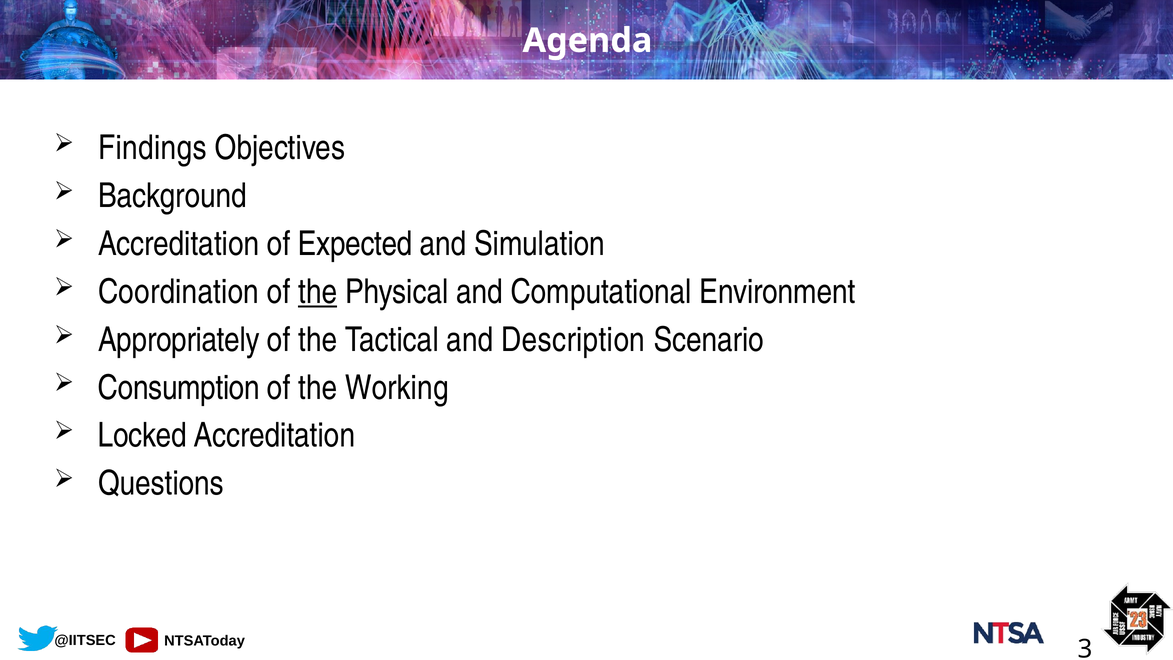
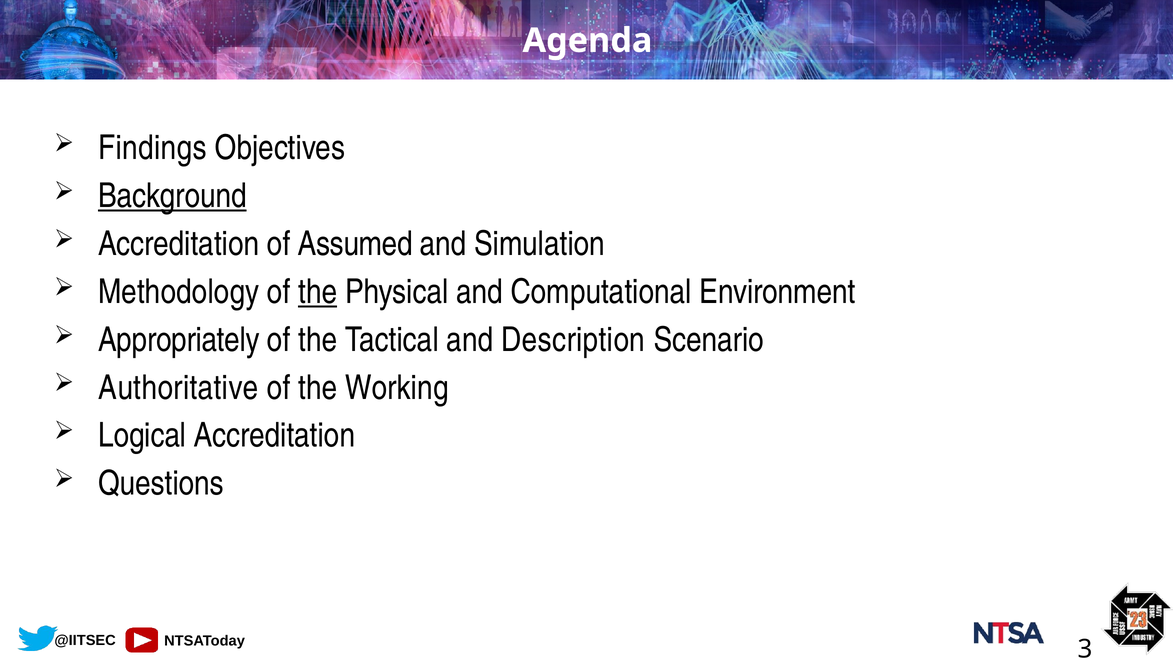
Background underline: none -> present (172, 196)
Expected: Expected -> Assumed (355, 244)
Coordination: Coordination -> Methodology (179, 292)
Consumption: Consumption -> Authoritative (178, 388)
Locked: Locked -> Logical (142, 436)
